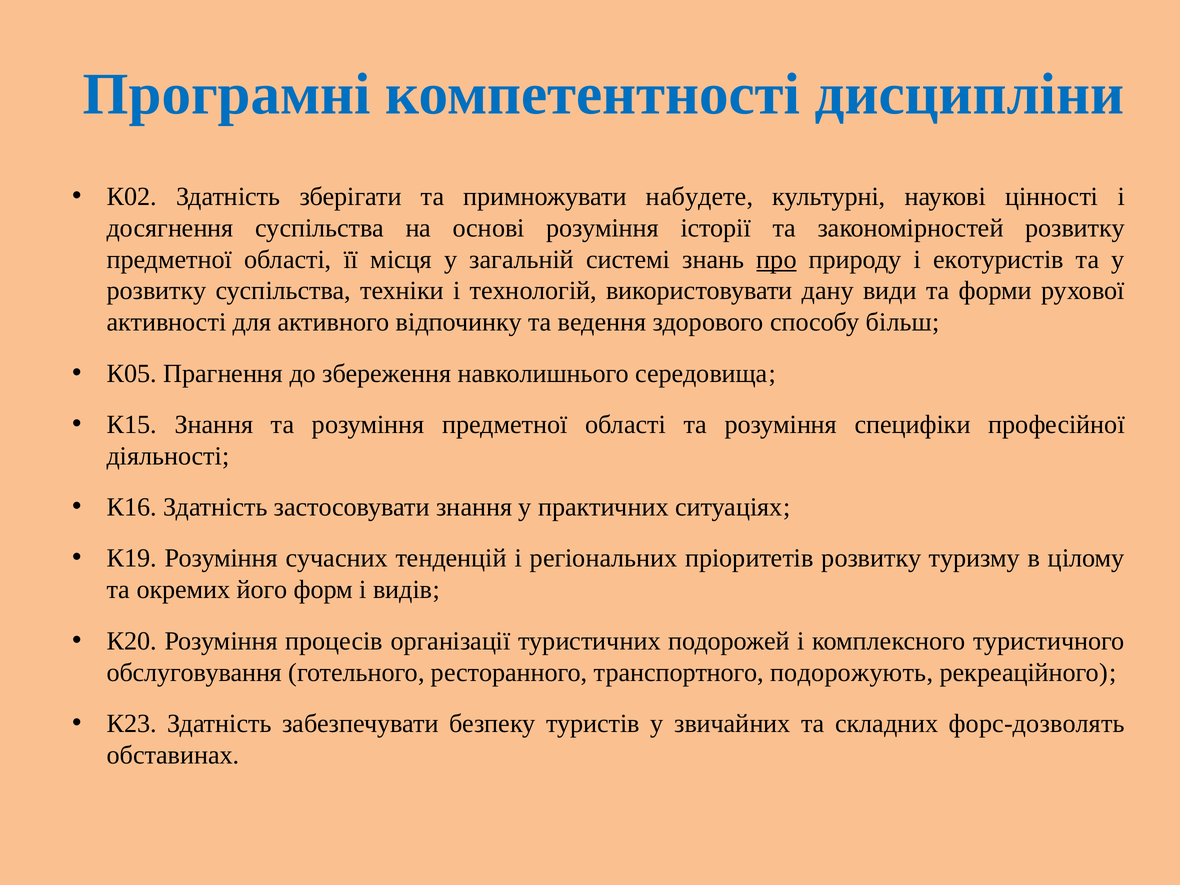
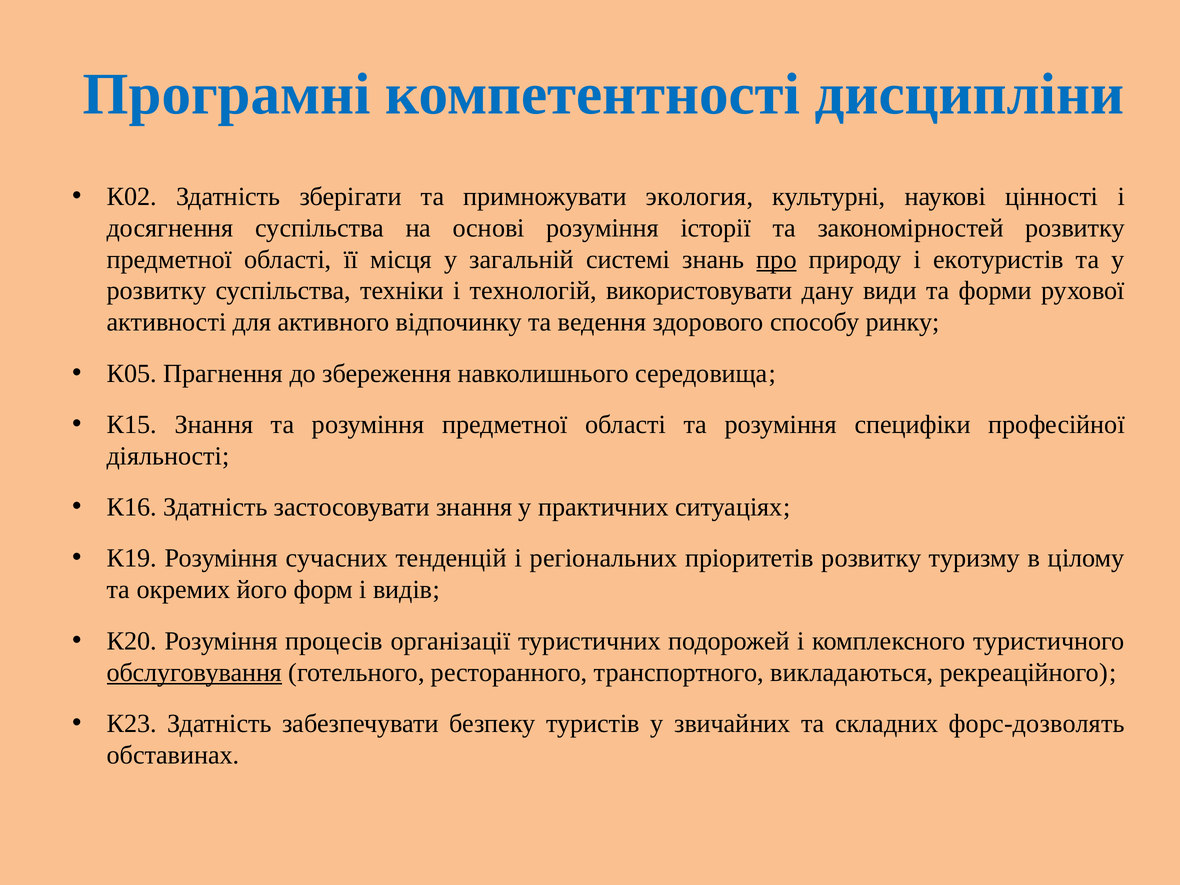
набудете: набудете -> экология (700, 196)
більш: більш -> ринку (903, 322)
обслуговування underline: none -> present (194, 672)
подорожують: подорожують -> викладаються (852, 672)
